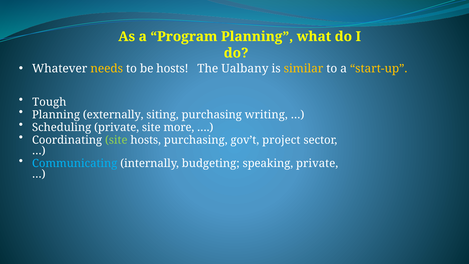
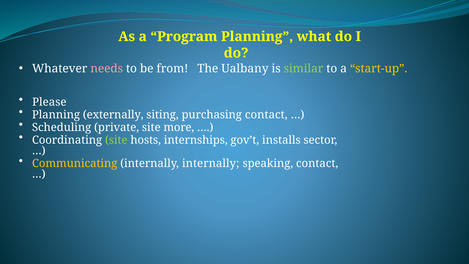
needs colour: yellow -> pink (107, 69)
be hosts: hosts -> from (172, 69)
similar colour: yellow -> light green (304, 69)
Tough: Tough -> Please (49, 102)
purchasing writing: writing -> contact (266, 115)
hosts purchasing: purchasing -> internships (196, 140)
project: project -> installs (281, 140)
Communicating colour: light blue -> yellow (75, 163)
internally budgeting: budgeting -> internally (211, 163)
speaking private: private -> contact (317, 163)
